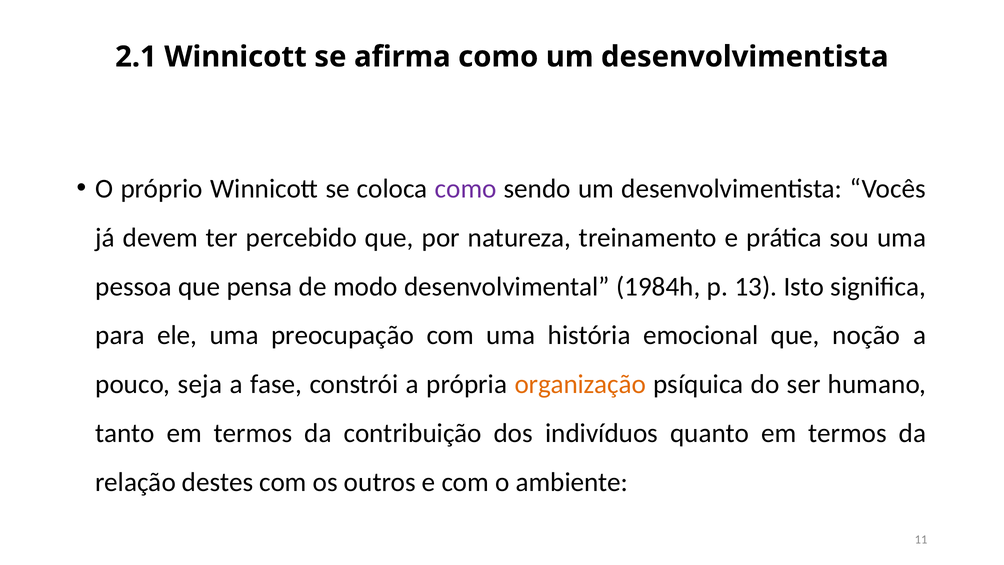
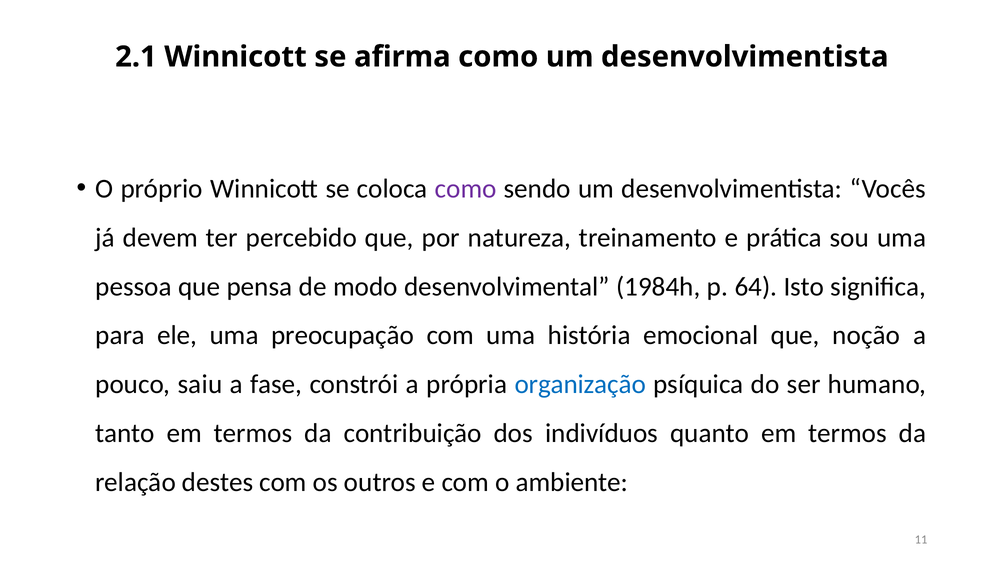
13: 13 -> 64 (756, 286)
seja: seja -> saiu (200, 384)
organização colour: orange -> blue (580, 384)
